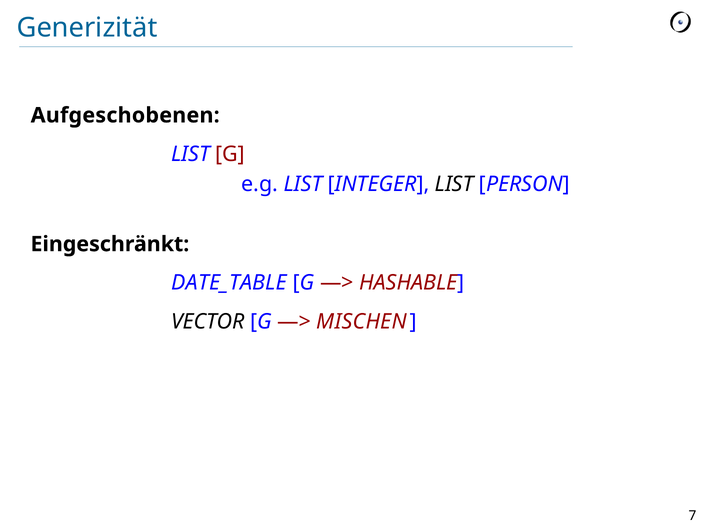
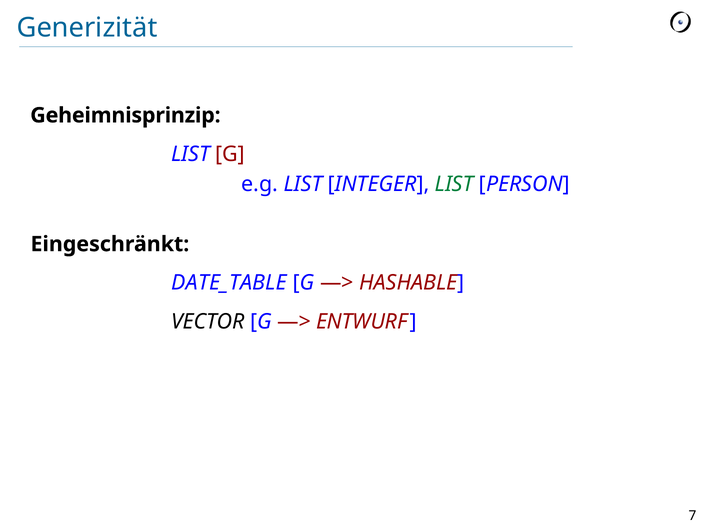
Aufgeschobenen: Aufgeschobenen -> Geheimnisprinzip (125, 115)
LIST colour: black -> green (454, 184)
MISCHEN: MISCHEN -> ENTWURF (362, 322)
